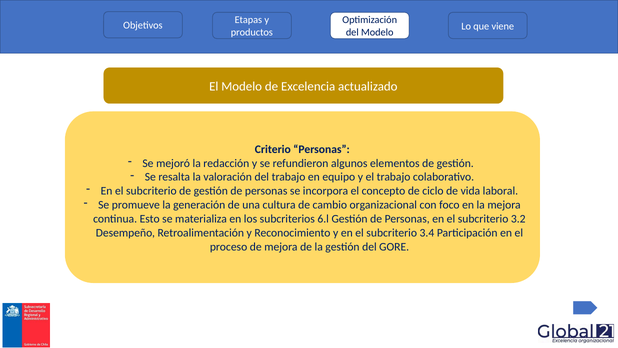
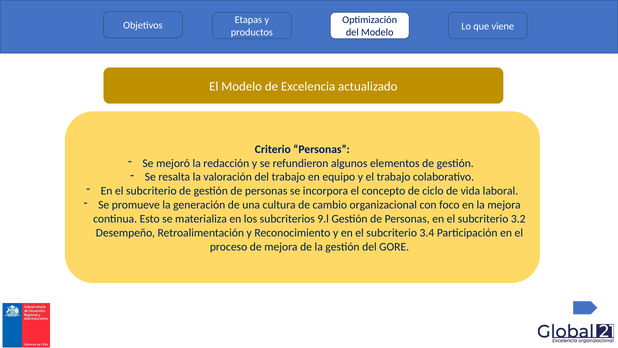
6.l: 6.l -> 9.l (323, 219)
